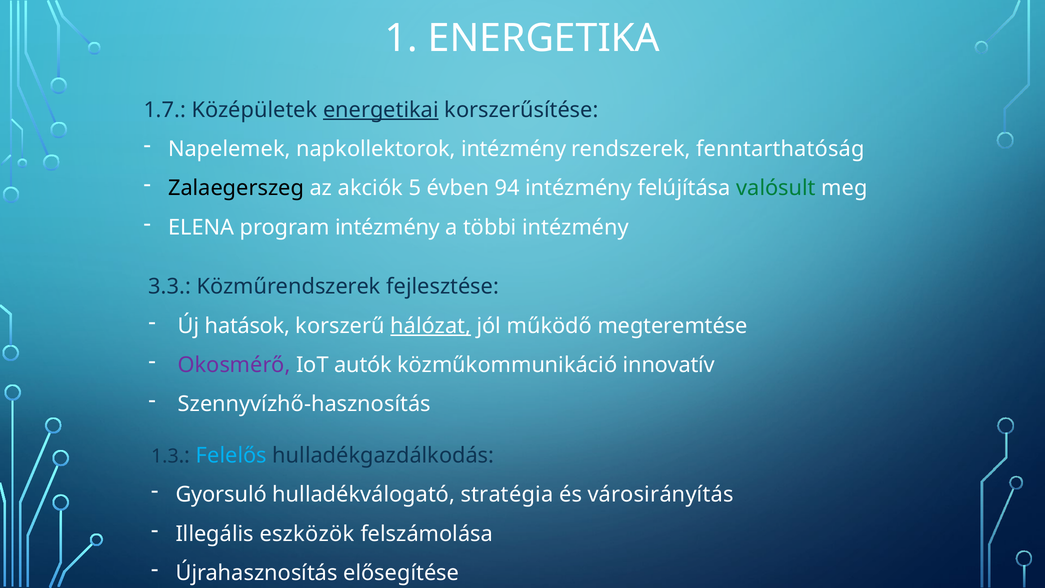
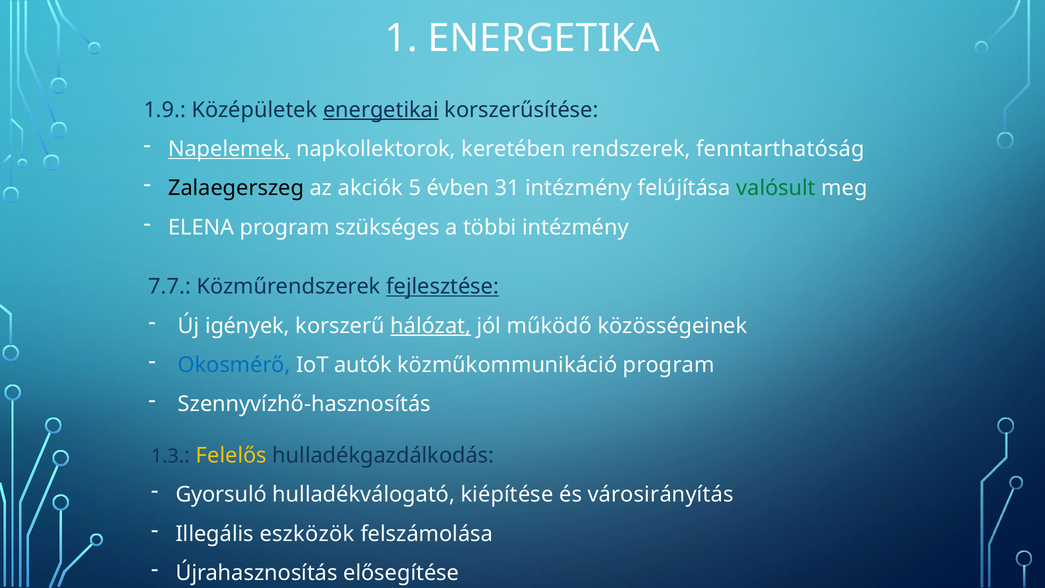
1.7: 1.7 -> 1.9 (165, 110)
Napelemek underline: none -> present (229, 149)
napkollektorok intézmény: intézmény -> keretében (514, 149)
94: 94 -> 31 (507, 188)
program intézmény: intézmény -> szükséges (387, 227)
3.3: 3.3 -> 7.7 (170, 287)
fejlesztése underline: none -> present (443, 287)
hatások: hatások -> igények (247, 326)
megteremtése: megteremtése -> közösségeinek (673, 326)
Okosmérő colour: purple -> blue (234, 365)
közműkommunikáció innovatív: innovatív -> program (669, 365)
Felelős colour: light blue -> yellow (231, 455)
stratégia: stratégia -> kiépítése (507, 495)
